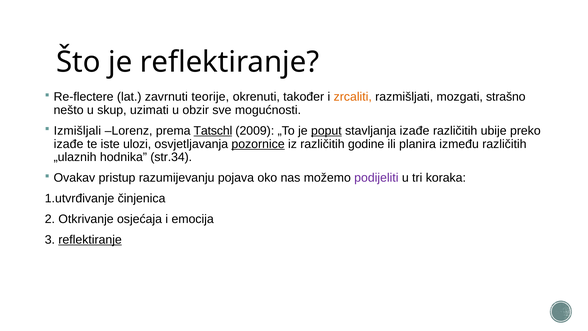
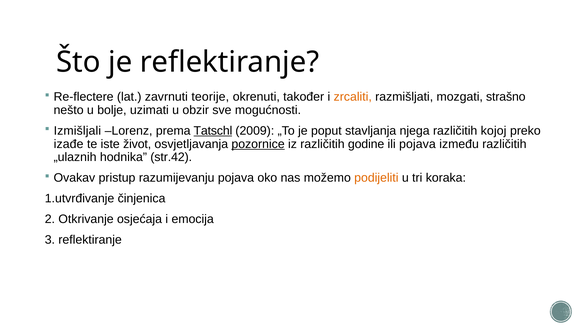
skup: skup -> bolje (112, 110)
poput underline: present -> none (326, 131)
stavljanja izađe: izađe -> njega (415, 131)
ubije: ubije -> kojoj (494, 131)
ulozi: ulozi -> život (137, 144)
ili planira: planira -> pojava (417, 144)
str.34: str.34 -> str.42 (171, 157)
podijeliti colour: purple -> orange (376, 178)
reflektiranje underline: present -> none (90, 240)
